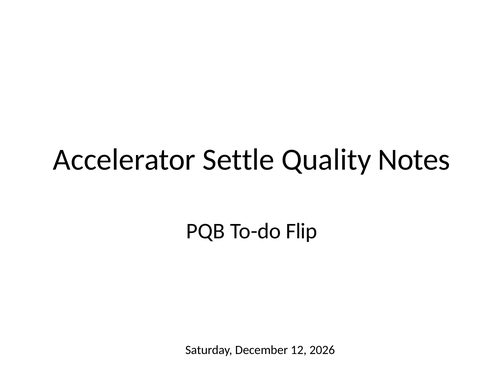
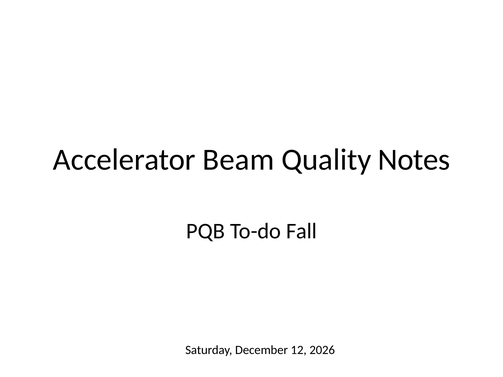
Settle: Settle -> Beam (238, 160)
Flip: Flip -> Fall (301, 231)
